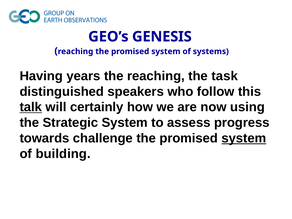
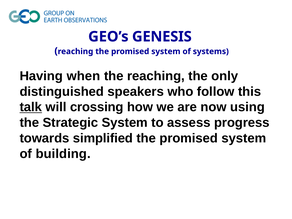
years: years -> when (83, 76)
task: task -> only (225, 76)
certainly: certainly -> crossing (97, 107)
challenge: challenge -> simplified (103, 138)
system underline: present -> none (244, 138)
